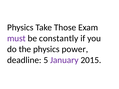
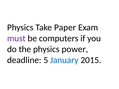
Those: Those -> Paper (65, 28)
constantly: constantly -> computers (59, 38)
January colour: purple -> blue (64, 60)
